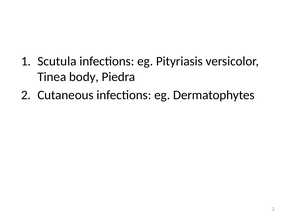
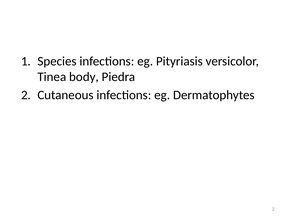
Scutula: Scutula -> Species (57, 61)
